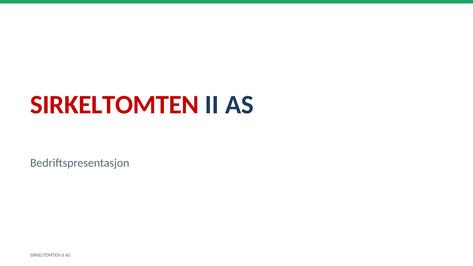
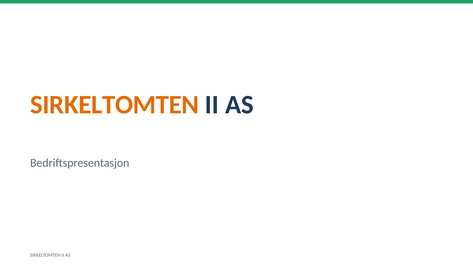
SIRKELTOMTEN colour: red -> orange (115, 105)
